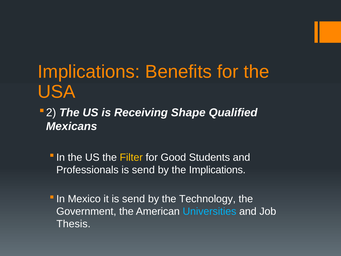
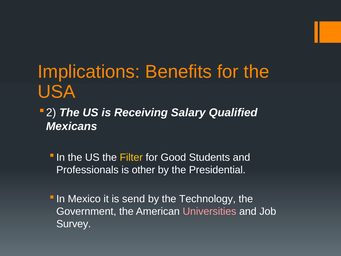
Shape: Shape -> Salary (188, 113)
Professionals is send: send -> other (143, 170)
the Implications: Implications -> Presidential (217, 170)
Universities colour: light blue -> pink (210, 211)
Thesis: Thesis -> Survey (74, 224)
